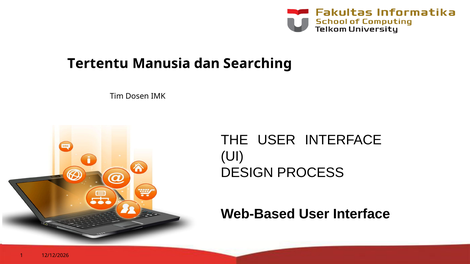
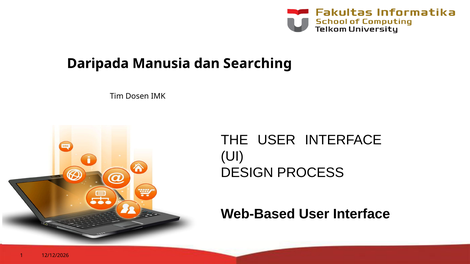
Tertentu: Tertentu -> Daripada (98, 64)
